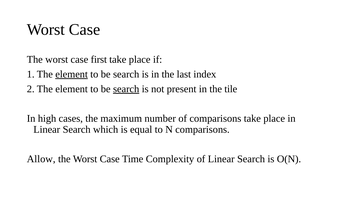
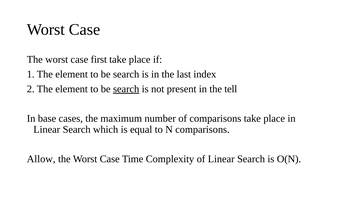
element underline: present -> none (72, 74)
tile: tile -> tell (231, 89)
high: high -> base (47, 118)
